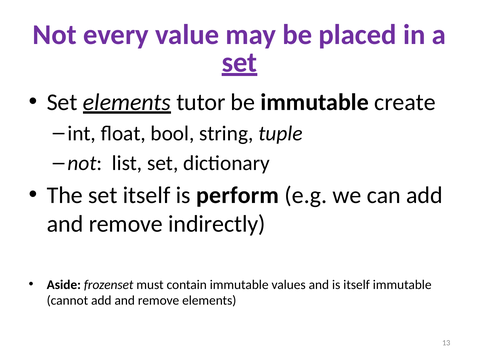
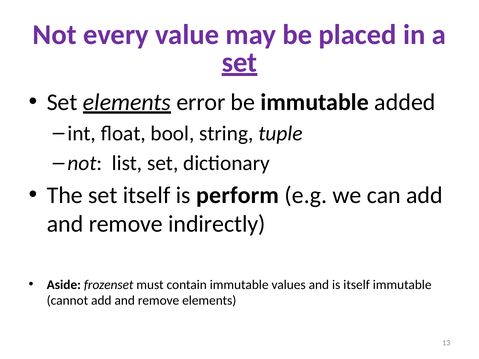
tutor: tutor -> error (201, 102)
create: create -> added (405, 102)
